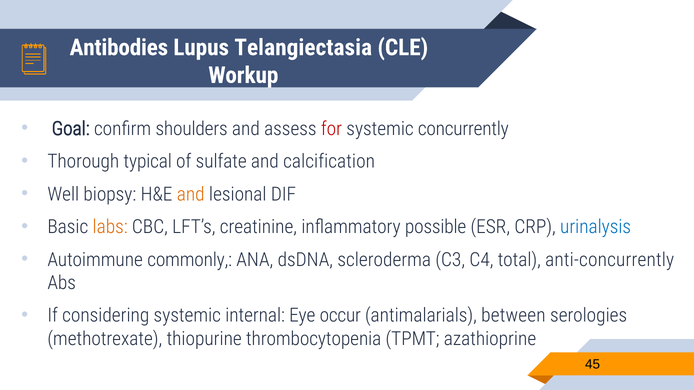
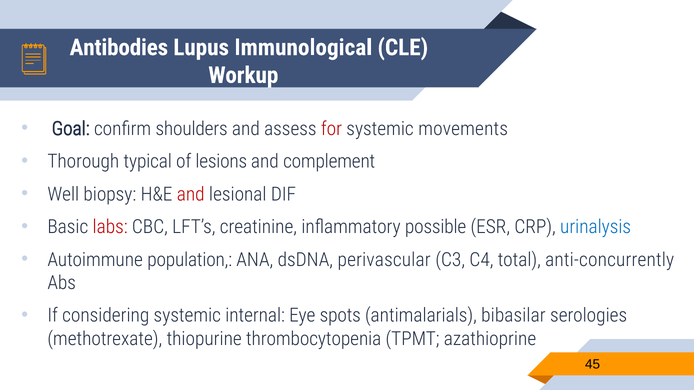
Telangiectasia: Telangiectasia -> Immunological (303, 48)
concurrently: concurrently -> movements (463, 129)
sulfate: sulfate -> lesions (221, 162)
calcification: calcification -> complement (329, 162)
and colour: orange -> red (191, 194)
labs colour: orange -> red (110, 227)
commonly: commonly -> population (190, 260)
scleroderma: scleroderma -> perivascular (384, 260)
occur: occur -> spots (340, 316)
between: between -> bibasilar (513, 316)
